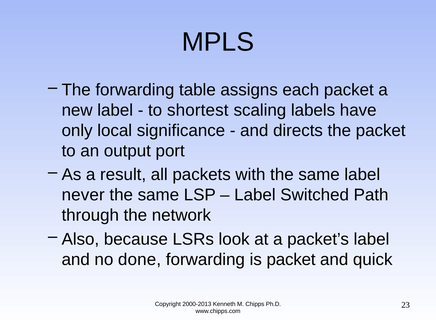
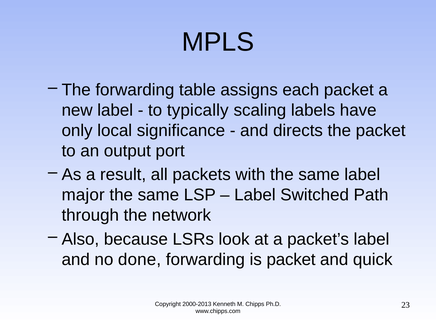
shortest: shortest -> typically (198, 110)
never: never -> major (83, 195)
